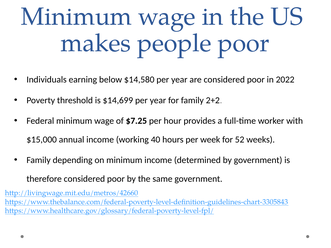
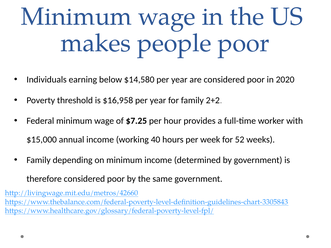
2022: 2022 -> 2020 (285, 80)
$14,699: $14,699 -> $16,958 (118, 100)
